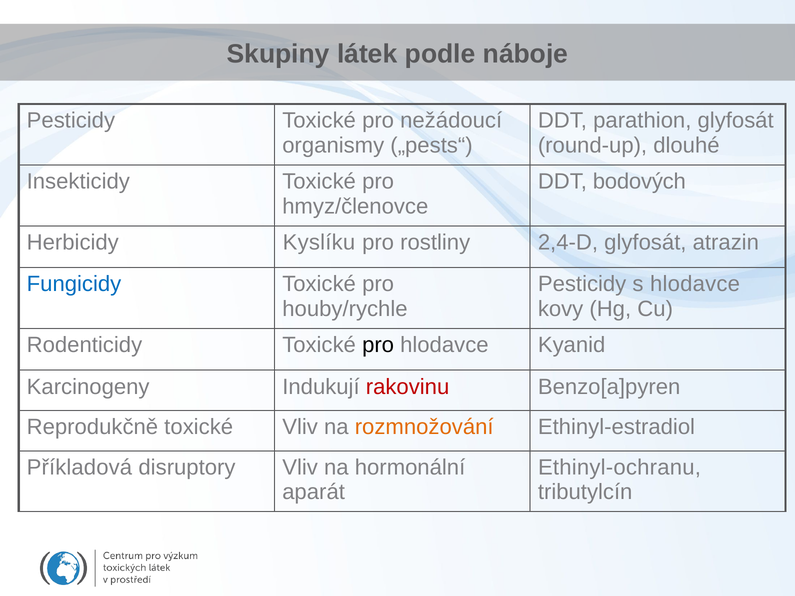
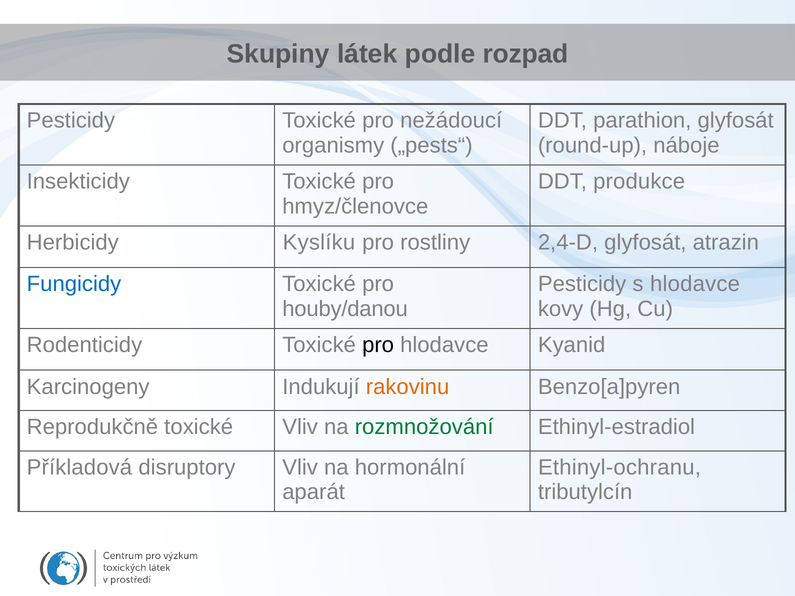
náboje: náboje -> rozpad (526, 54)
dlouhé: dlouhé -> náboje (686, 145)
bodových: bodových -> produkce (639, 182)
houby/rychle: houby/rychle -> houby/danou (345, 309)
rakovinu colour: red -> orange (408, 387)
rozmnožování colour: orange -> green (424, 427)
